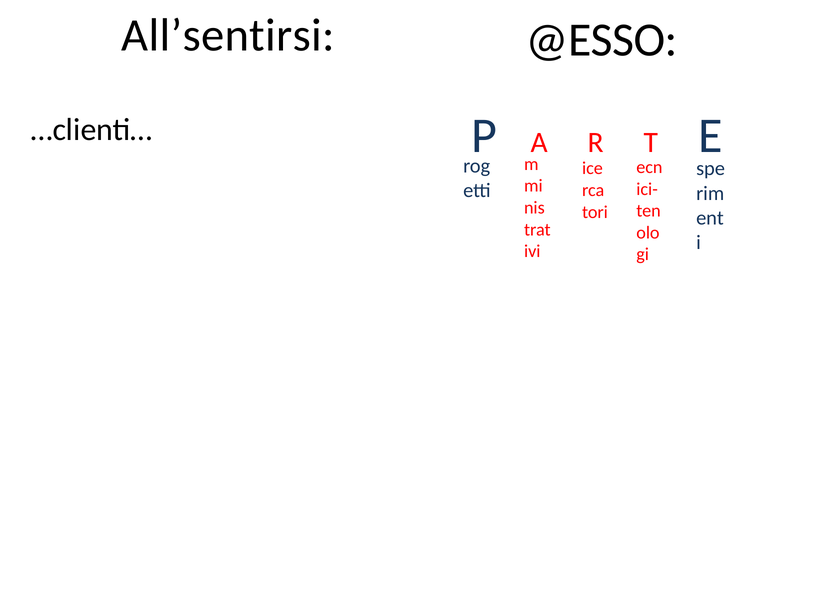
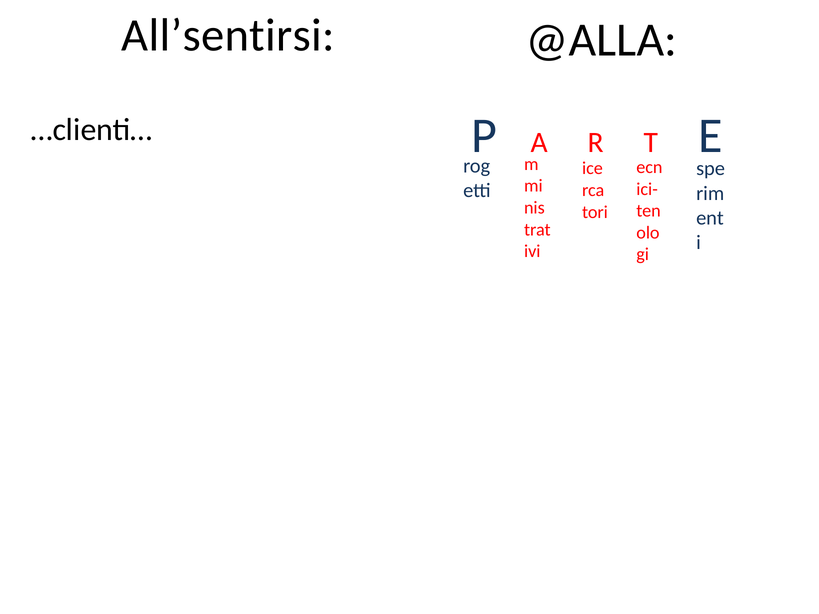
@ESSO: @ESSO -> @ALLA (601, 40)
